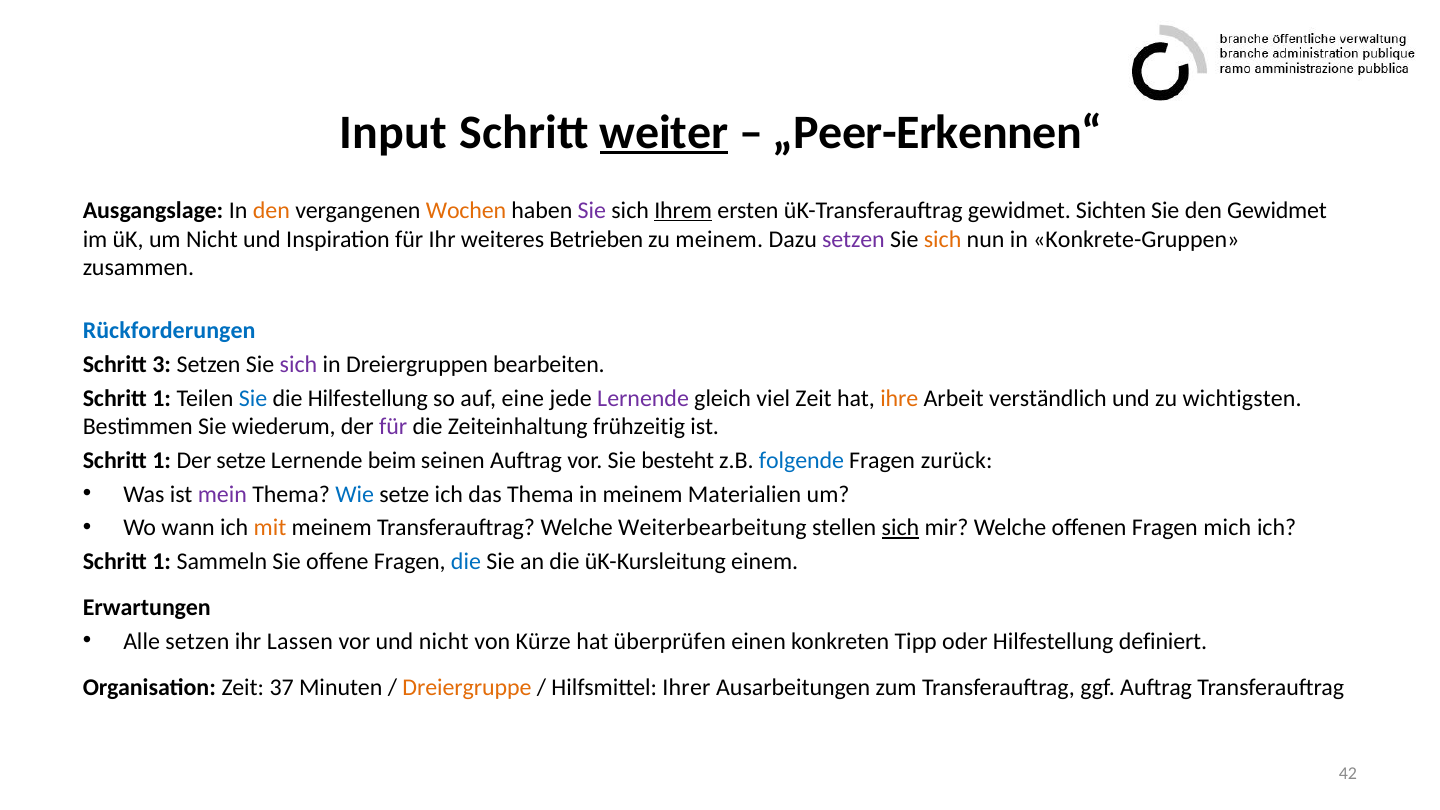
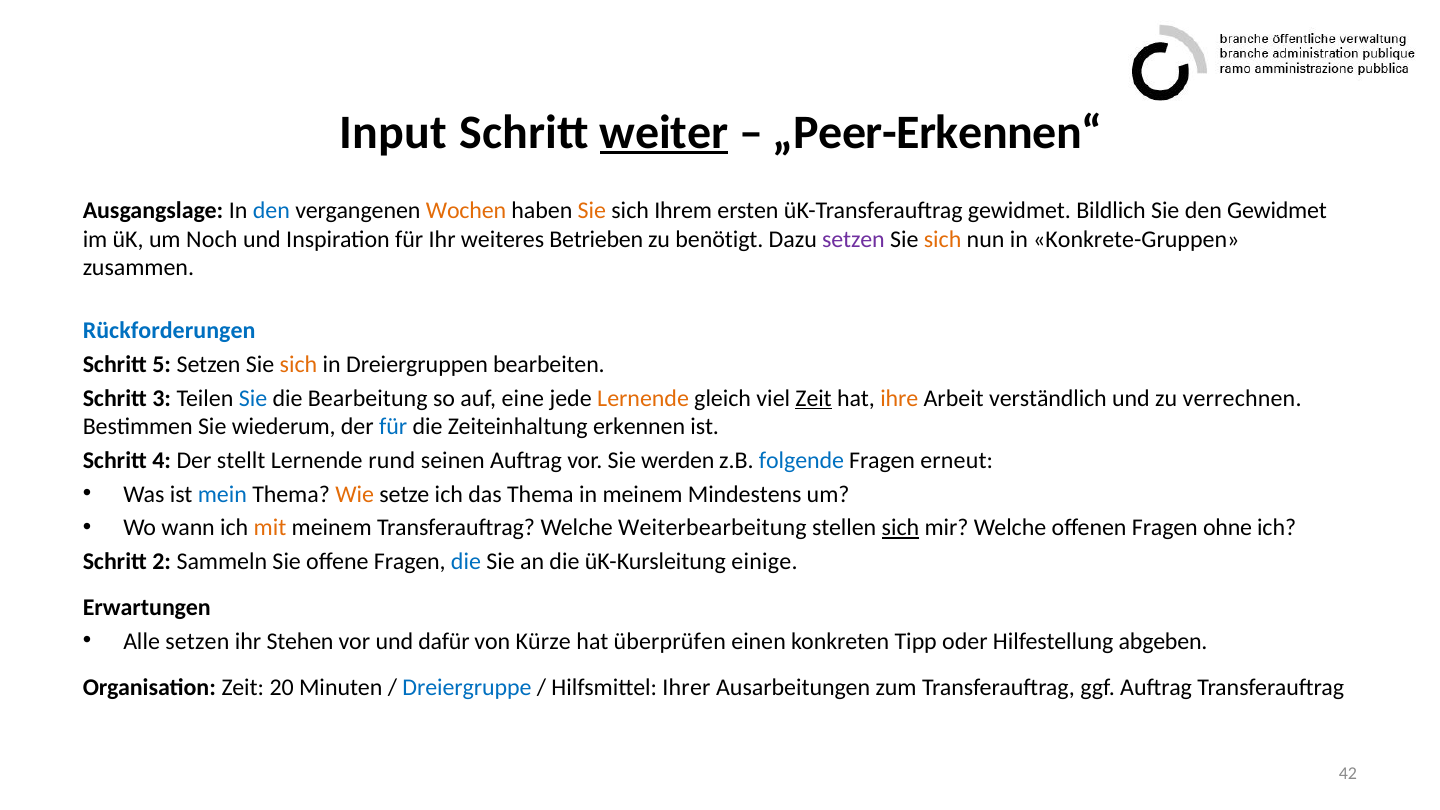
den colour: orange -> blue (271, 210)
Sie colour: purple -> orange (592, 210)
Ihrem underline: present -> none (683, 210)
Sichten: Sichten -> Bildlich (1111, 210)
um Nicht: Nicht -> Noch (212, 239)
zu meinem: meinem -> benötigt (719, 239)
3: 3 -> 5 (162, 365)
sich colour: purple -> orange (299, 365)
1: 1 -> 3 (162, 398)
die Hilfestellung: Hilfestellung -> Bearbeitung (368, 398)
Lernende colour: purple -> orange (643, 398)
Zeit underline: none -> present (814, 398)
wichtigsten: wichtigsten -> verrechnen (1242, 398)
für colour: purple -> blue (393, 427)
frühzeitig: frühzeitig -> erkennen (639, 427)
1: 1 -> 4 (162, 461)
Der setze: setze -> stellt (241, 461)
beim: beim -> rund (392, 461)
besteht: besteht -> werden (678, 461)
zurück: zurück -> erneut (957, 461)
mein colour: purple -> blue (222, 494)
Wie colour: blue -> orange (355, 494)
Materialien: Materialien -> Mindestens (745, 494)
mich: mich -> ohne (1228, 528)
1: 1 -> 2 (162, 561)
einem: einem -> einige (765, 561)
Lassen: Lassen -> Stehen (300, 641)
und nicht: nicht -> dafür (444, 641)
definiert: definiert -> abgeben (1163, 641)
37: 37 -> 20 (282, 687)
Dreiergruppe colour: orange -> blue (467, 687)
